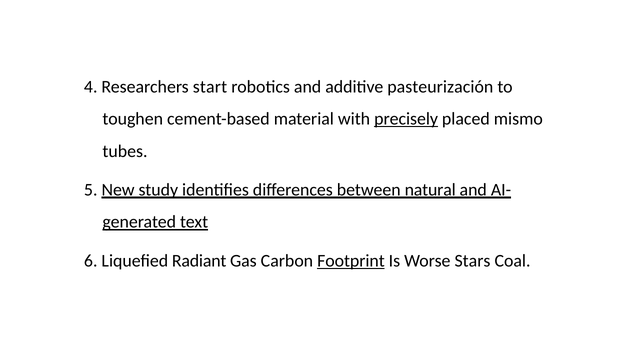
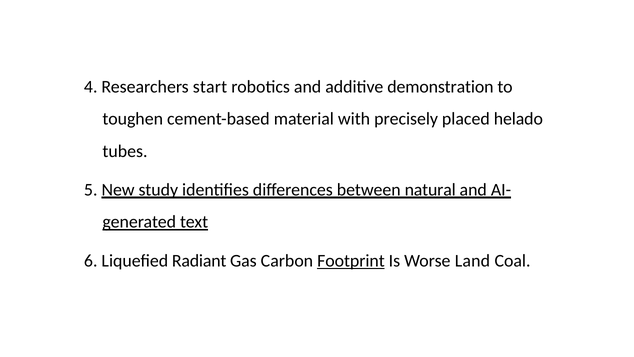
pasteurización: pasteurización -> demonstration (440, 87)
precisely underline: present -> none (406, 119)
mismo: mismo -> helado (518, 119)
Stars: Stars -> Land (472, 261)
